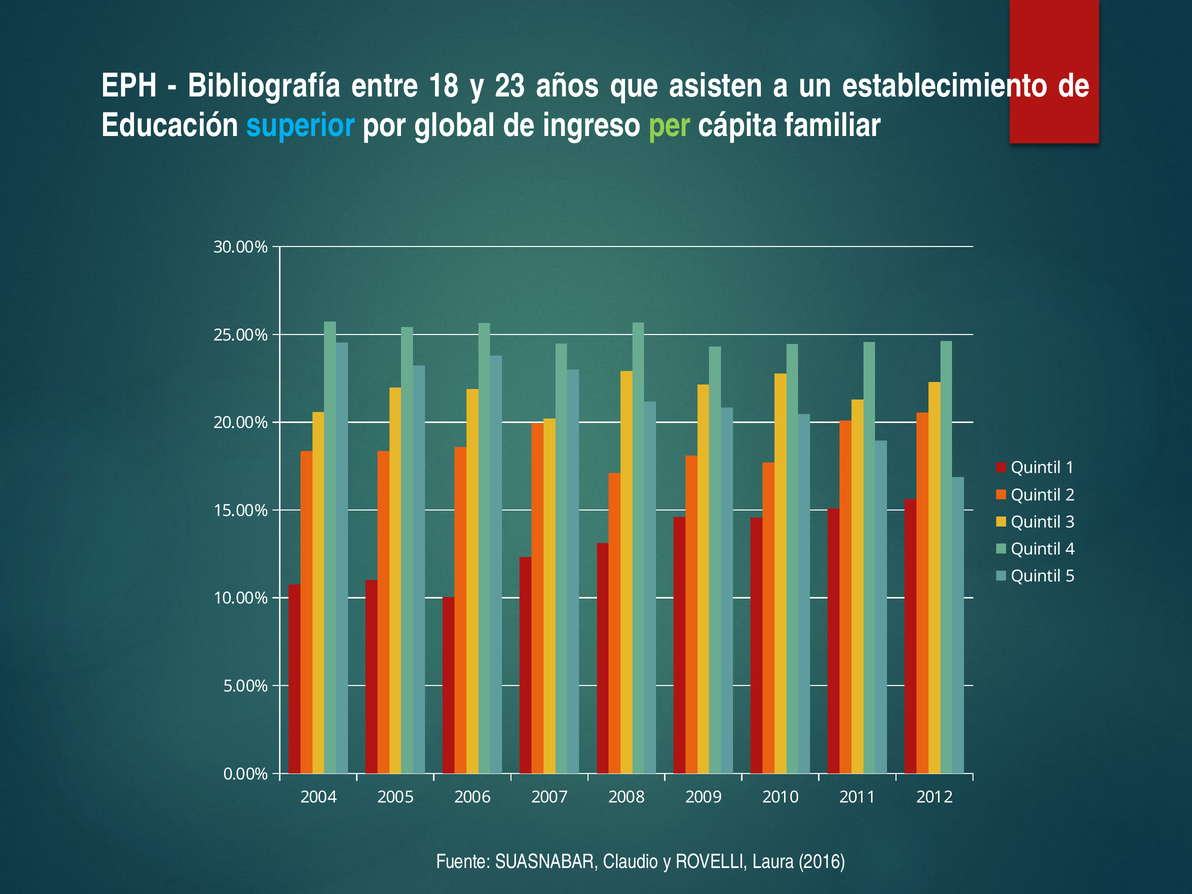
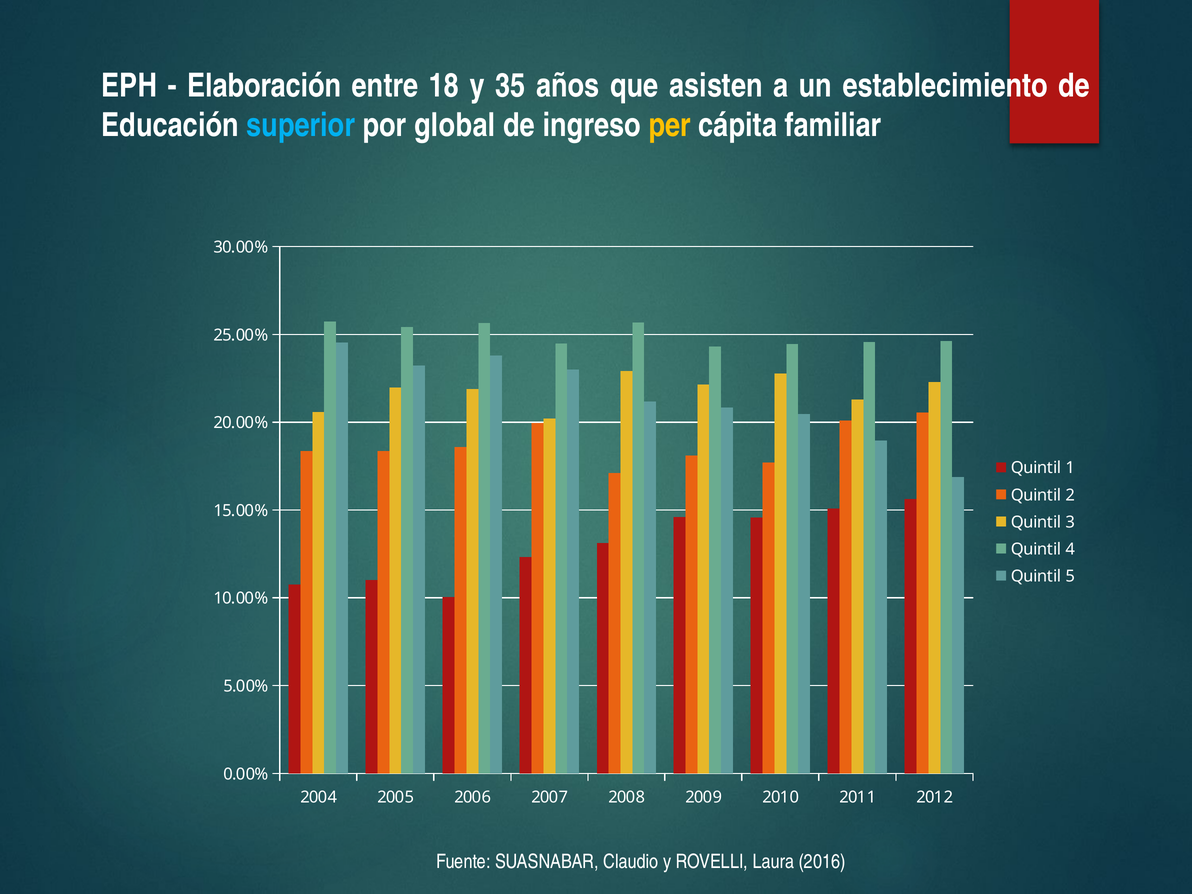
Bibliografía: Bibliografía -> Elaboración (264, 86)
23: 23 -> 35 (510, 86)
per colour: light green -> yellow (670, 125)
